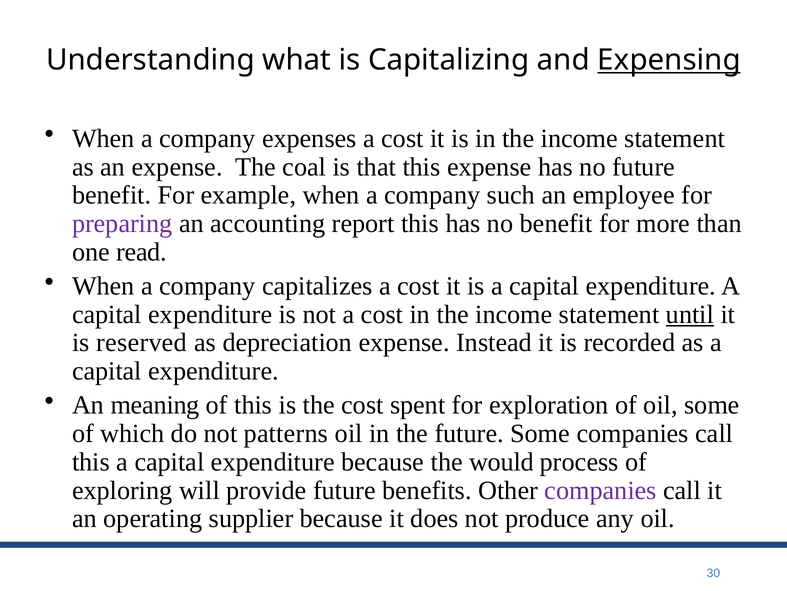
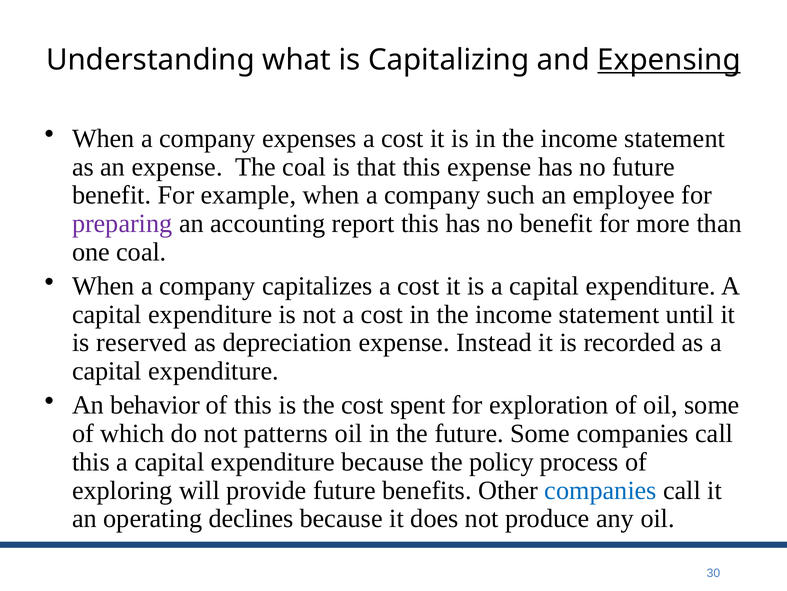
one read: read -> coal (141, 252)
until underline: present -> none (690, 314)
meaning: meaning -> behavior (155, 405)
would: would -> policy (501, 461)
companies colour: purple -> blue (601, 490)
supplier: supplier -> declines (251, 518)
